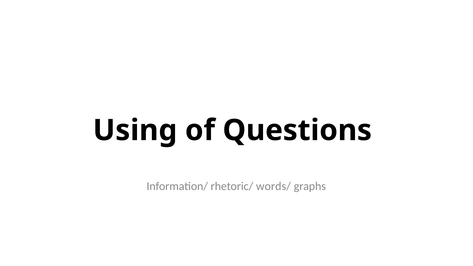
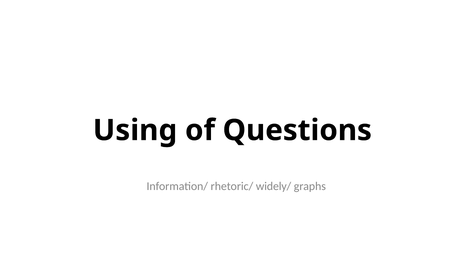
words/: words/ -> widely/ (274, 186)
